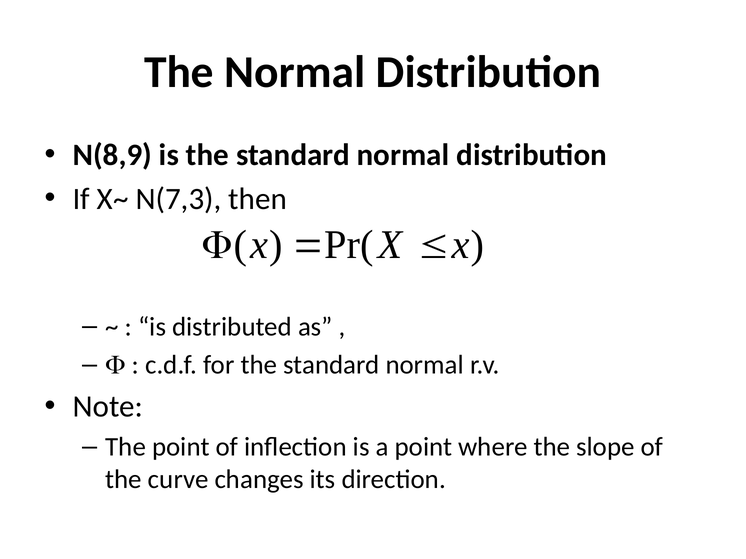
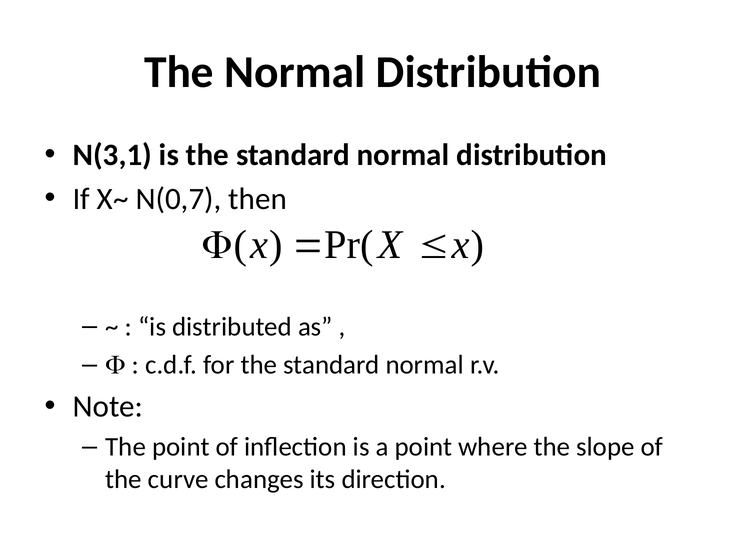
N(8,9: N(8,9 -> N(3,1 (112, 155)
N(7,3: N(7,3 -> N(0,7 (178, 199)
